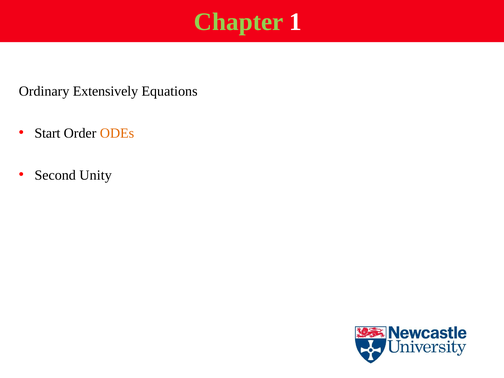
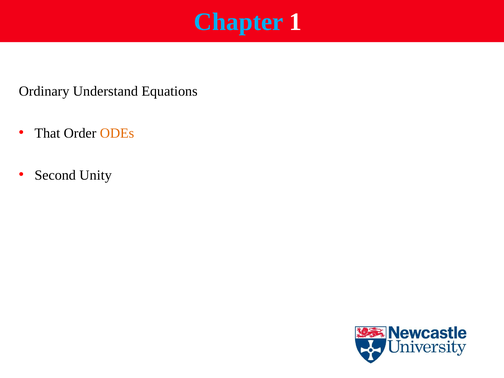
Chapter colour: light green -> light blue (239, 22)
Extensively: Extensively -> Understand (105, 91)
Start: Start -> That (47, 133)
